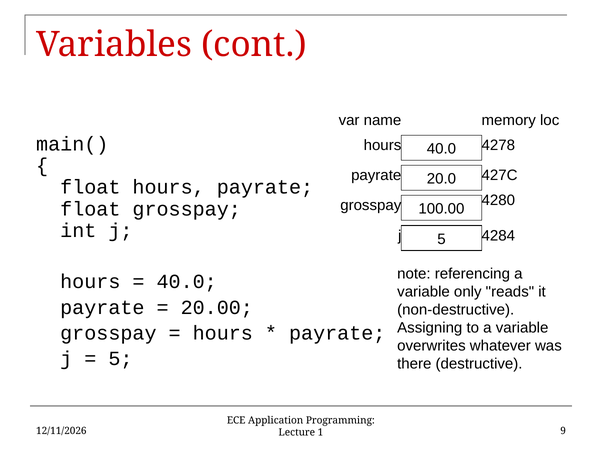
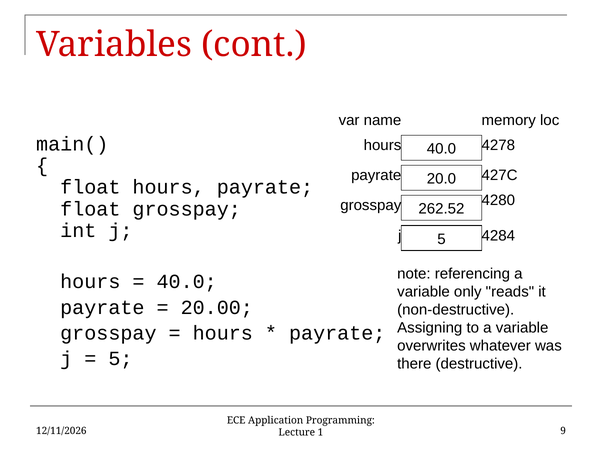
100.00: 100.00 -> 262.52 (441, 209)
